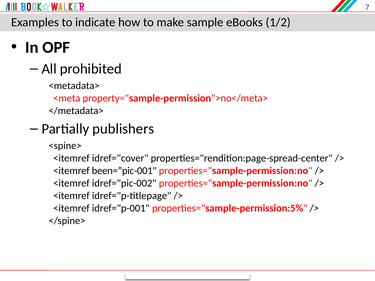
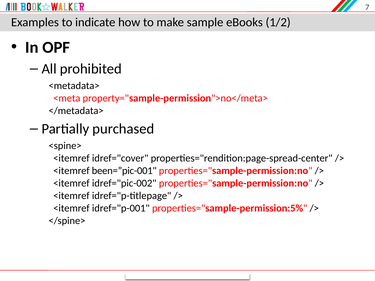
publishers: publishers -> purchased (123, 129)
